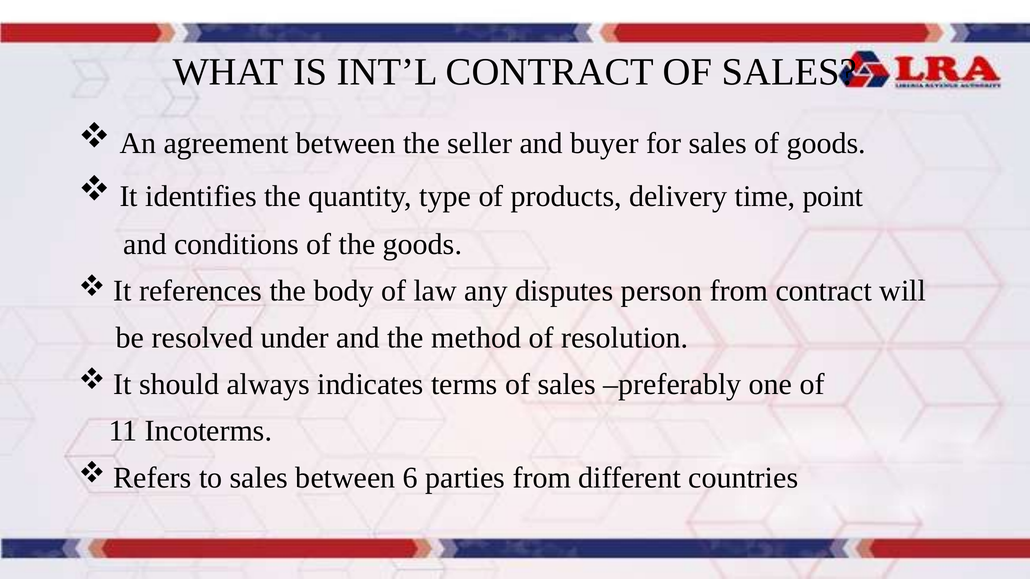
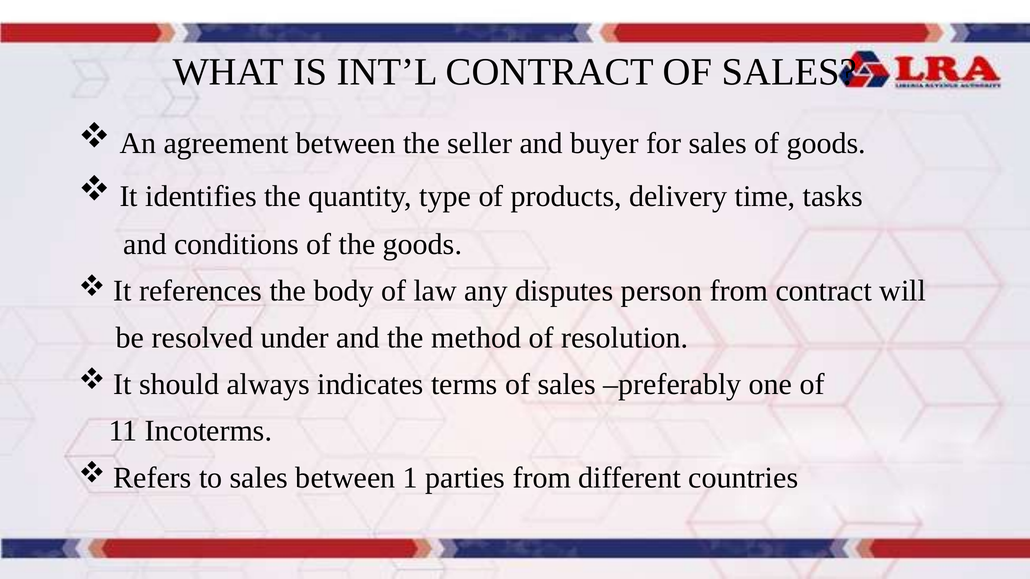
point: point -> tasks (833, 197)
6: 6 -> 1 (410, 478)
